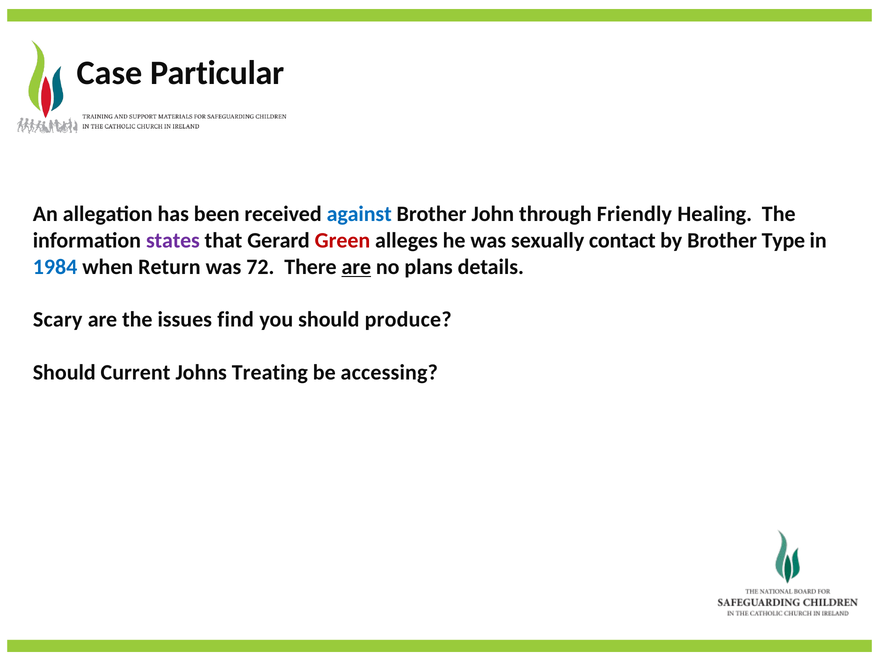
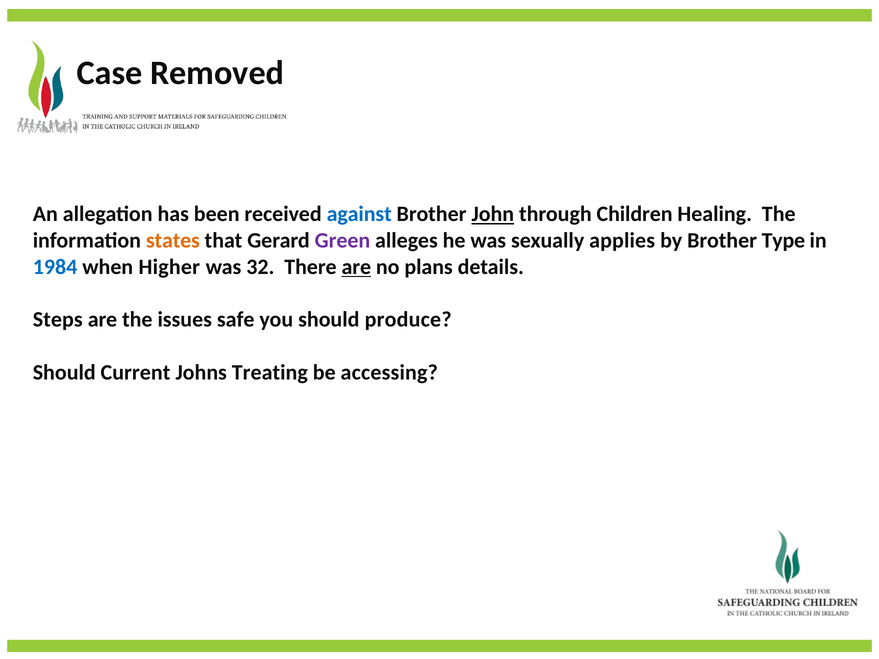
Particular: Particular -> Removed (217, 73)
John underline: none -> present (493, 214)
Friendly: Friendly -> Children (635, 214)
states colour: purple -> orange (173, 241)
Green colour: red -> purple (342, 241)
contact: contact -> applies (622, 241)
Return: Return -> Higher (169, 267)
72: 72 -> 32 (260, 267)
Scary: Scary -> Steps (58, 320)
find: find -> safe (236, 320)
